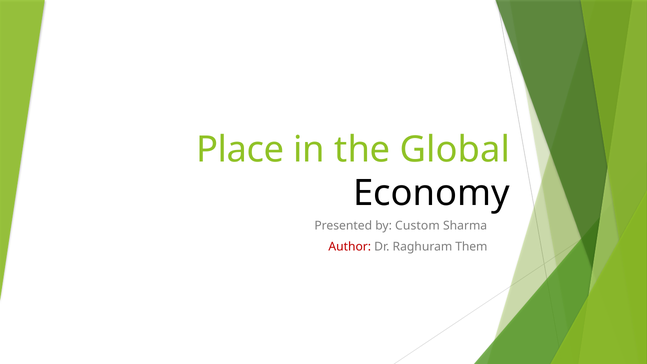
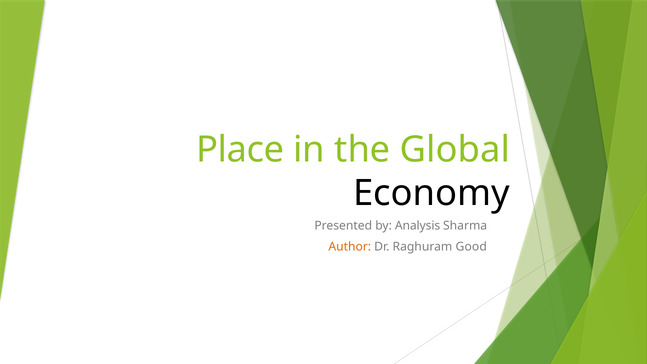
Custom: Custom -> Analysis (418, 226)
Author colour: red -> orange (350, 247)
Them: Them -> Good (471, 247)
